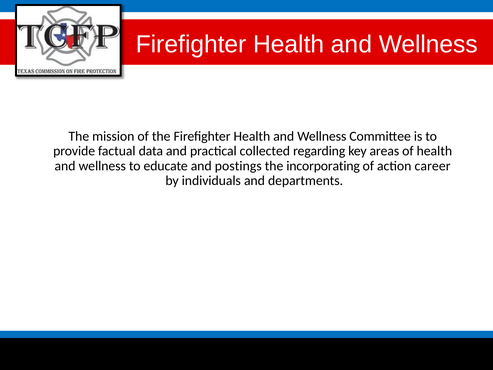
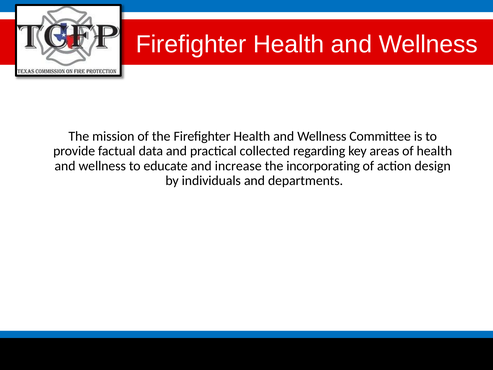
postings: postings -> increase (238, 166)
career: career -> design (433, 166)
